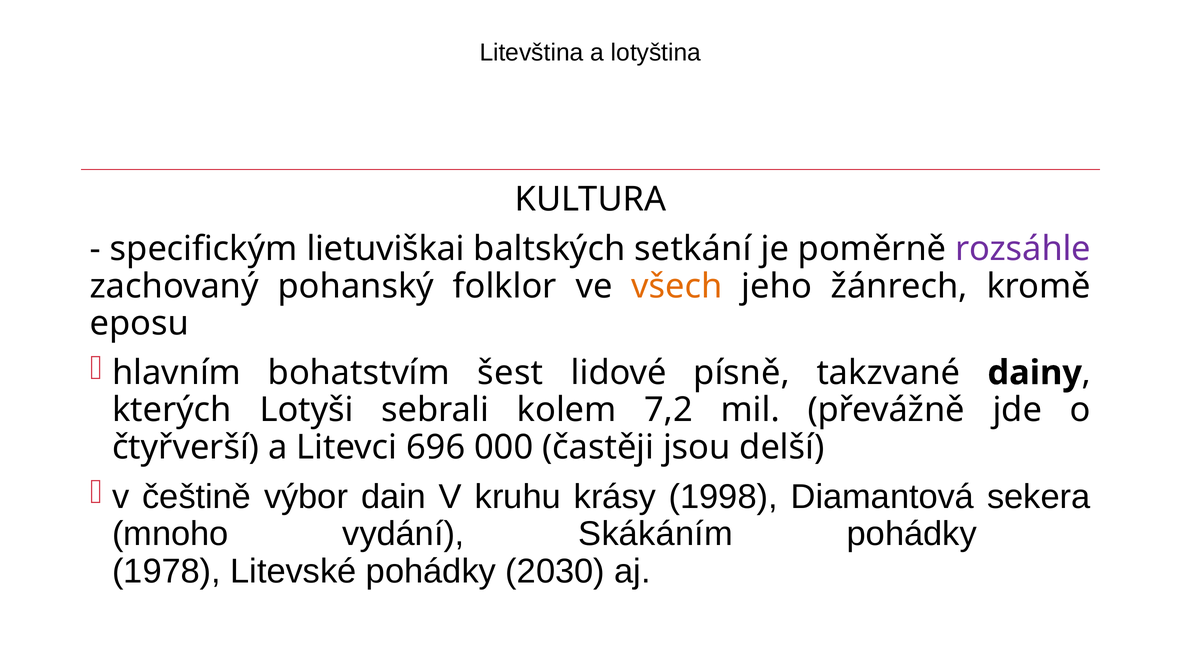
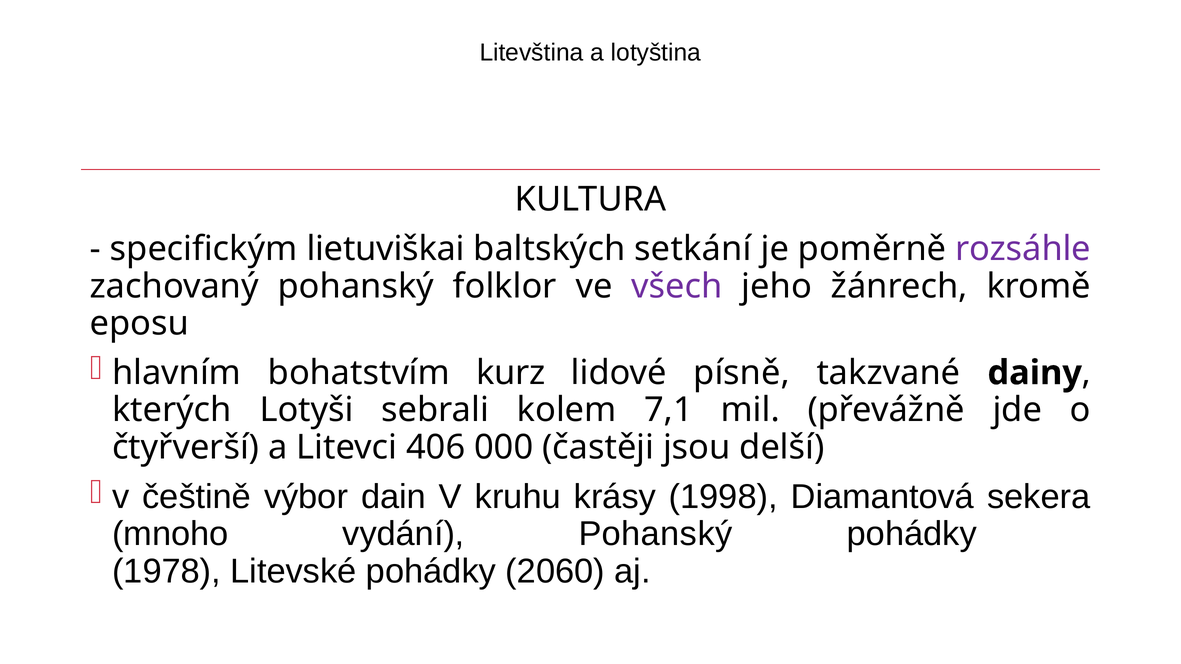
všech colour: orange -> purple (677, 286)
šest: šest -> kurz (511, 373)
7,2: 7,2 -> 7,1 (669, 410)
696: 696 -> 406 (436, 447)
vydání Skákáním: Skákáním -> Pohanský (656, 534)
2030: 2030 -> 2060 (555, 571)
